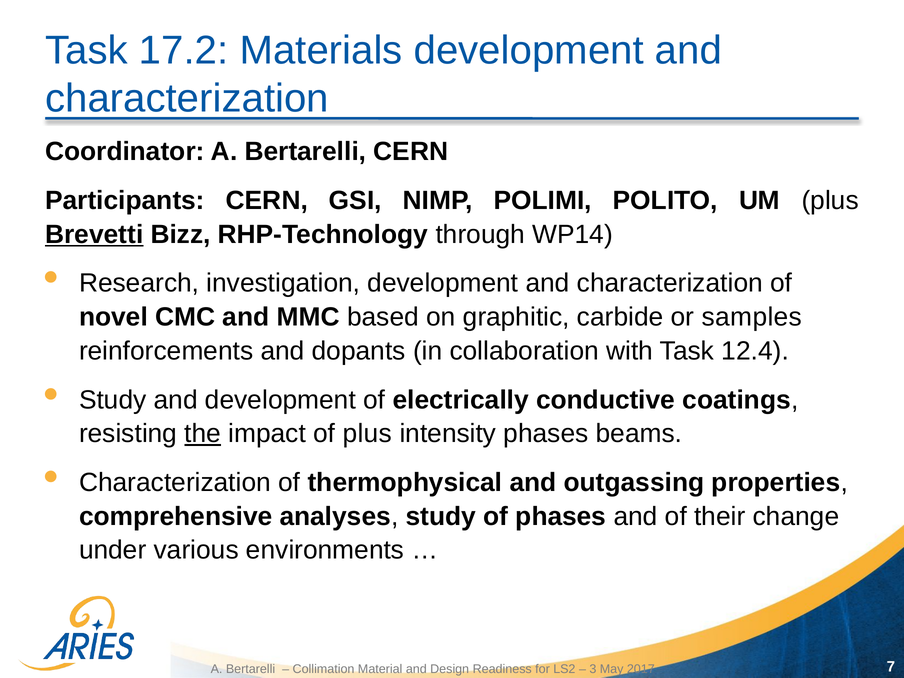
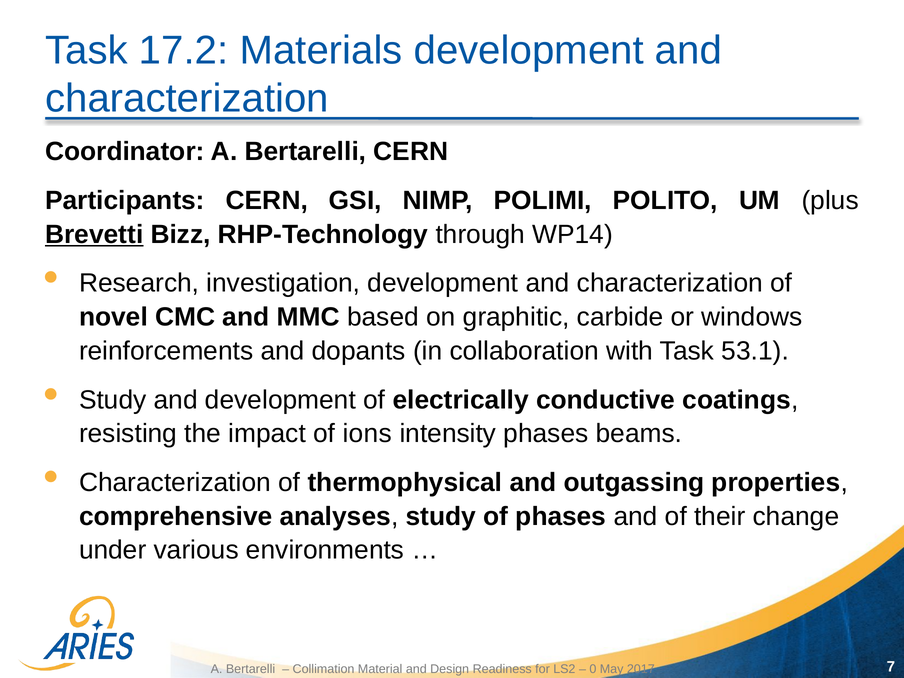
samples: samples -> windows (752, 317)
12.4: 12.4 -> 53.1 (755, 351)
the underline: present -> none (203, 434)
of plus: plus -> ions (367, 434)
3: 3 -> 0 (593, 669)
